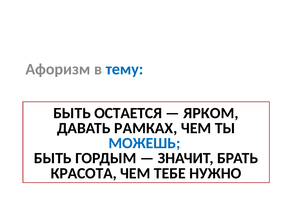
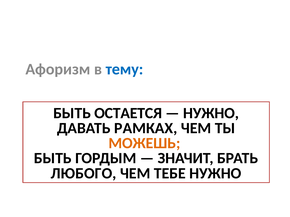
ЯРКОМ: ЯРКОМ -> НУЖНО (211, 113)
МОЖЕШЬ colour: blue -> orange (144, 143)
КРАСОТА: КРАСОТА -> ЛЮБОГО (84, 174)
